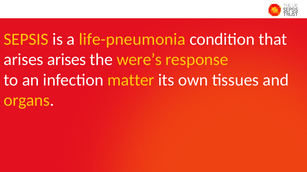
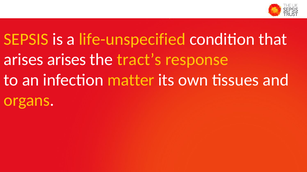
life-pneumonia: life-pneumonia -> life-unspecified (132, 39)
were’s: were’s -> tract’s (139, 60)
